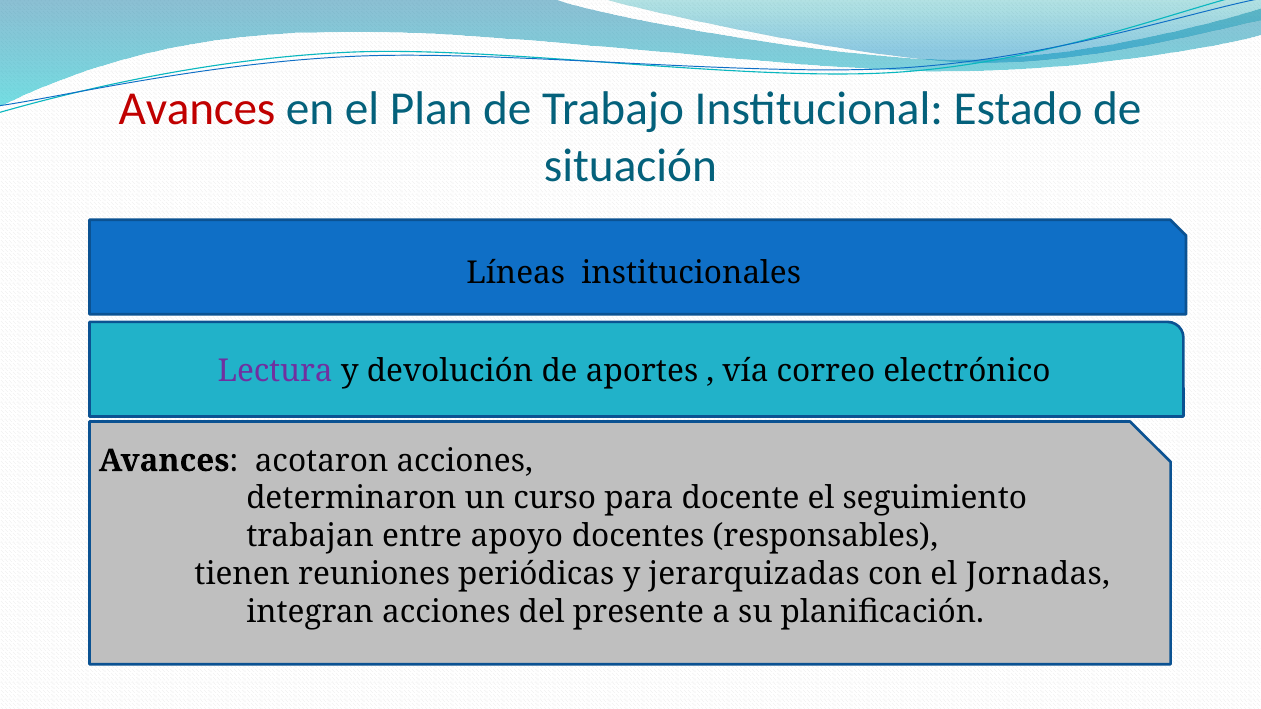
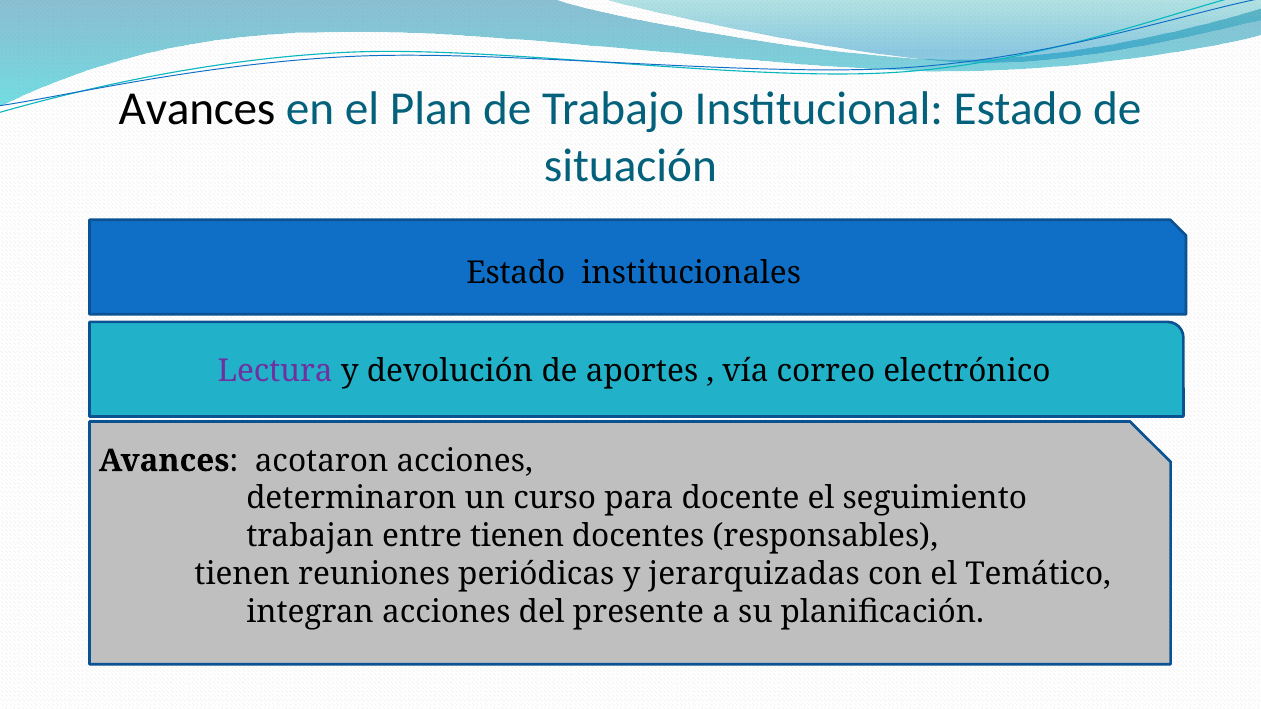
Avances colour: red -> black (197, 109)
Líneas: Líneas -> Estado (516, 273)
entre apoyo: apoyo -> tienen (517, 537)
Jornadas: Jornadas -> Temático (1038, 574)
